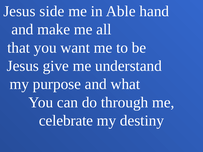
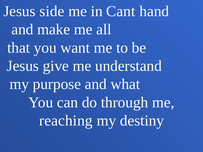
Able: Able -> Cant (121, 11)
celebrate: celebrate -> reaching (66, 121)
